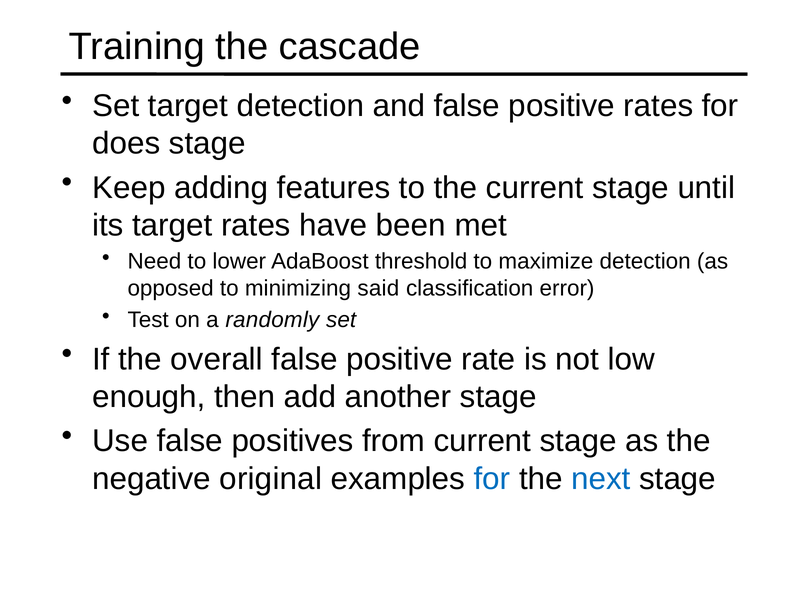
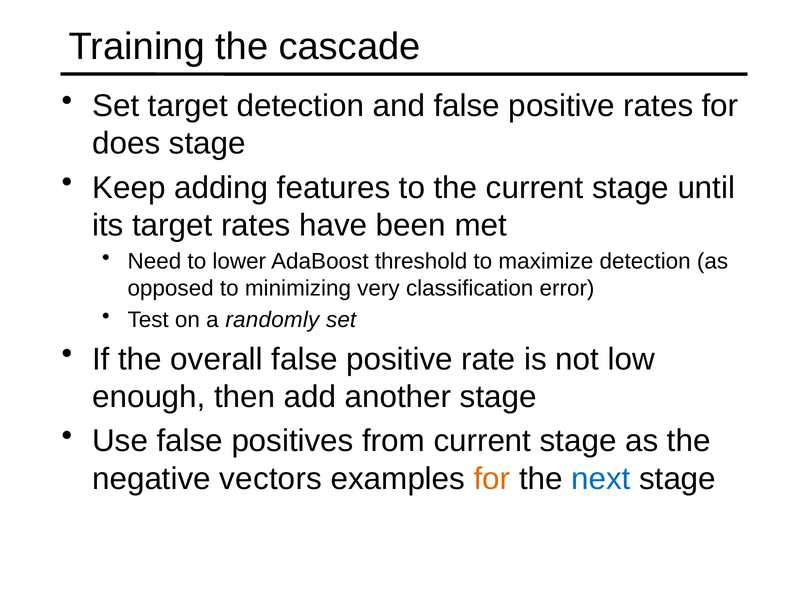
said: said -> very (378, 289)
original: original -> vectors (271, 479)
for colour: blue -> orange (492, 479)
